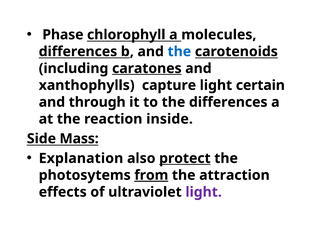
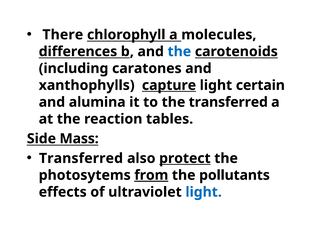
Phase: Phase -> There (63, 35)
caratones underline: present -> none (147, 68)
capture underline: none -> present (169, 85)
through: through -> alumina (97, 102)
the differences: differences -> transferred (228, 102)
inside: inside -> tables (170, 119)
Explanation: Explanation -> Transferred (81, 158)
attraction: attraction -> pollutants (234, 175)
light colour: purple -> blue (204, 192)
